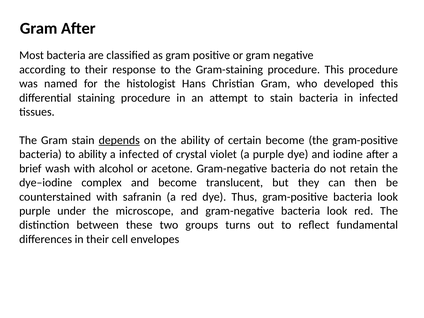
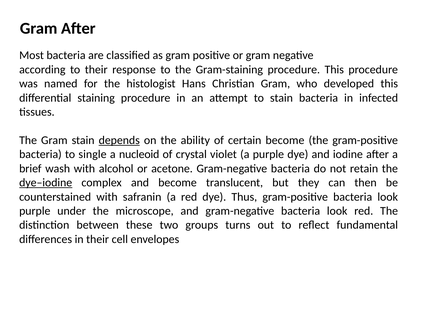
to ability: ability -> single (93, 154)
a infected: infected -> nucleoid (139, 154)
dye–iodine underline: none -> present (46, 183)
